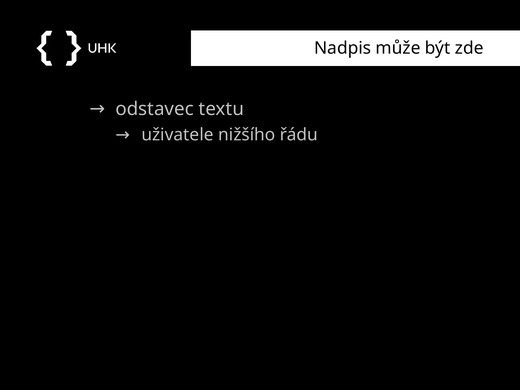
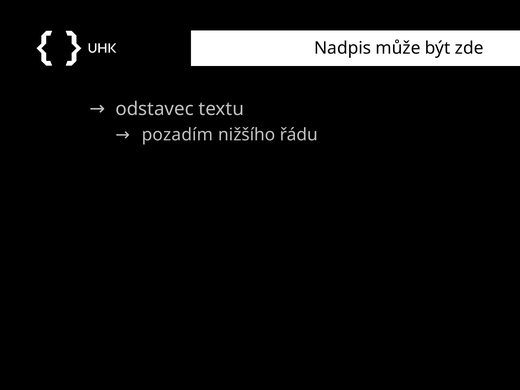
uživatele: uživatele -> pozadím (177, 135)
